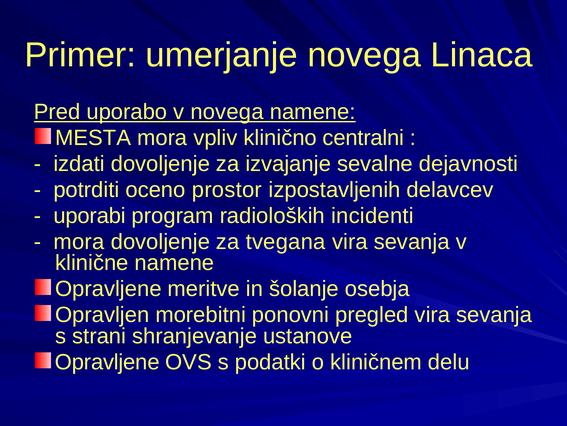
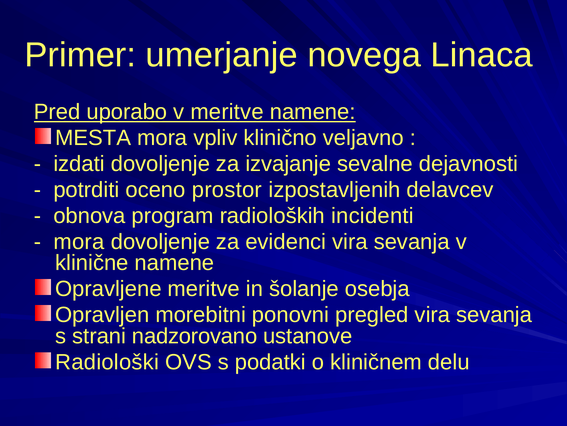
v novega: novega -> meritve (227, 112)
centralni: centralni -> veljavno (363, 138)
uporabi: uporabi -> obnova (90, 215)
tvegana: tvegana -> evidenci (286, 241)
shranjevanje: shranjevanje -> nadzorovano (195, 336)
Opravljene: Opravljene -> Radiološki (107, 361)
